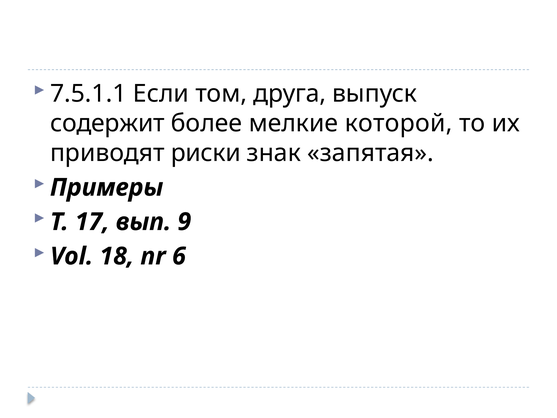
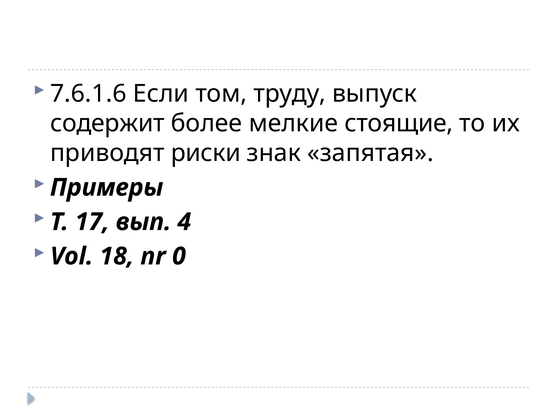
7.5.1.1: 7.5.1.1 -> 7.6.1.6 (88, 94)
друга: друга -> труду (290, 94)
которой: которой -> стоящие (399, 123)
9: 9 -> 4 (184, 222)
6: 6 -> 0 (179, 256)
